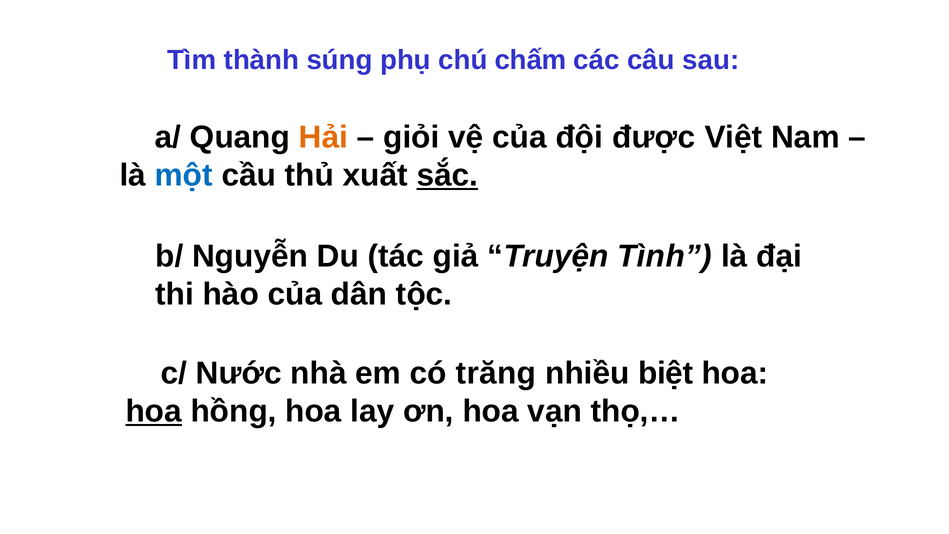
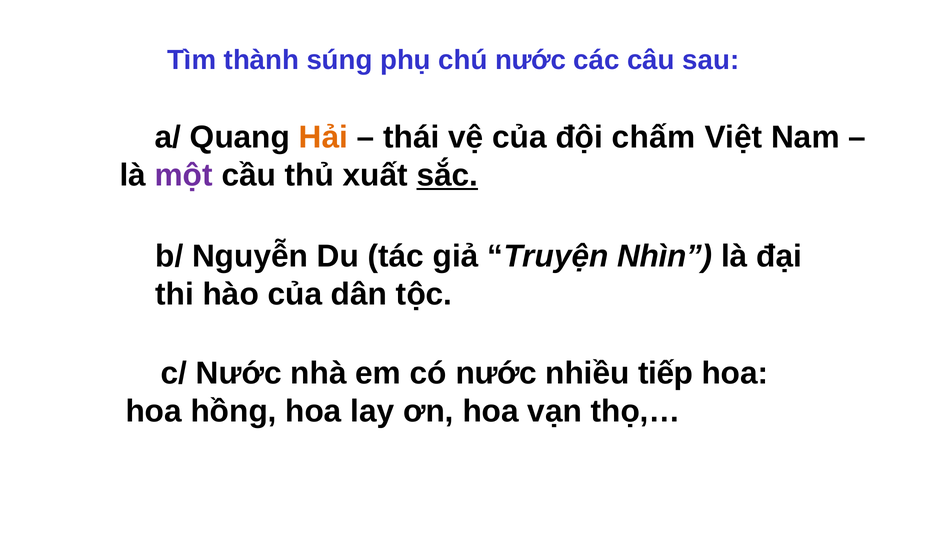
chú chấm: chấm -> nước (531, 60)
giỏi: giỏi -> thái (411, 137)
được: được -> chấm (654, 137)
một colour: blue -> purple (184, 175)
Tình: Tình -> Nhìn (665, 256)
có trăng: trăng -> nước (496, 373)
biệt: biệt -> tiếp (666, 373)
hoa underline: present -> none (154, 411)
